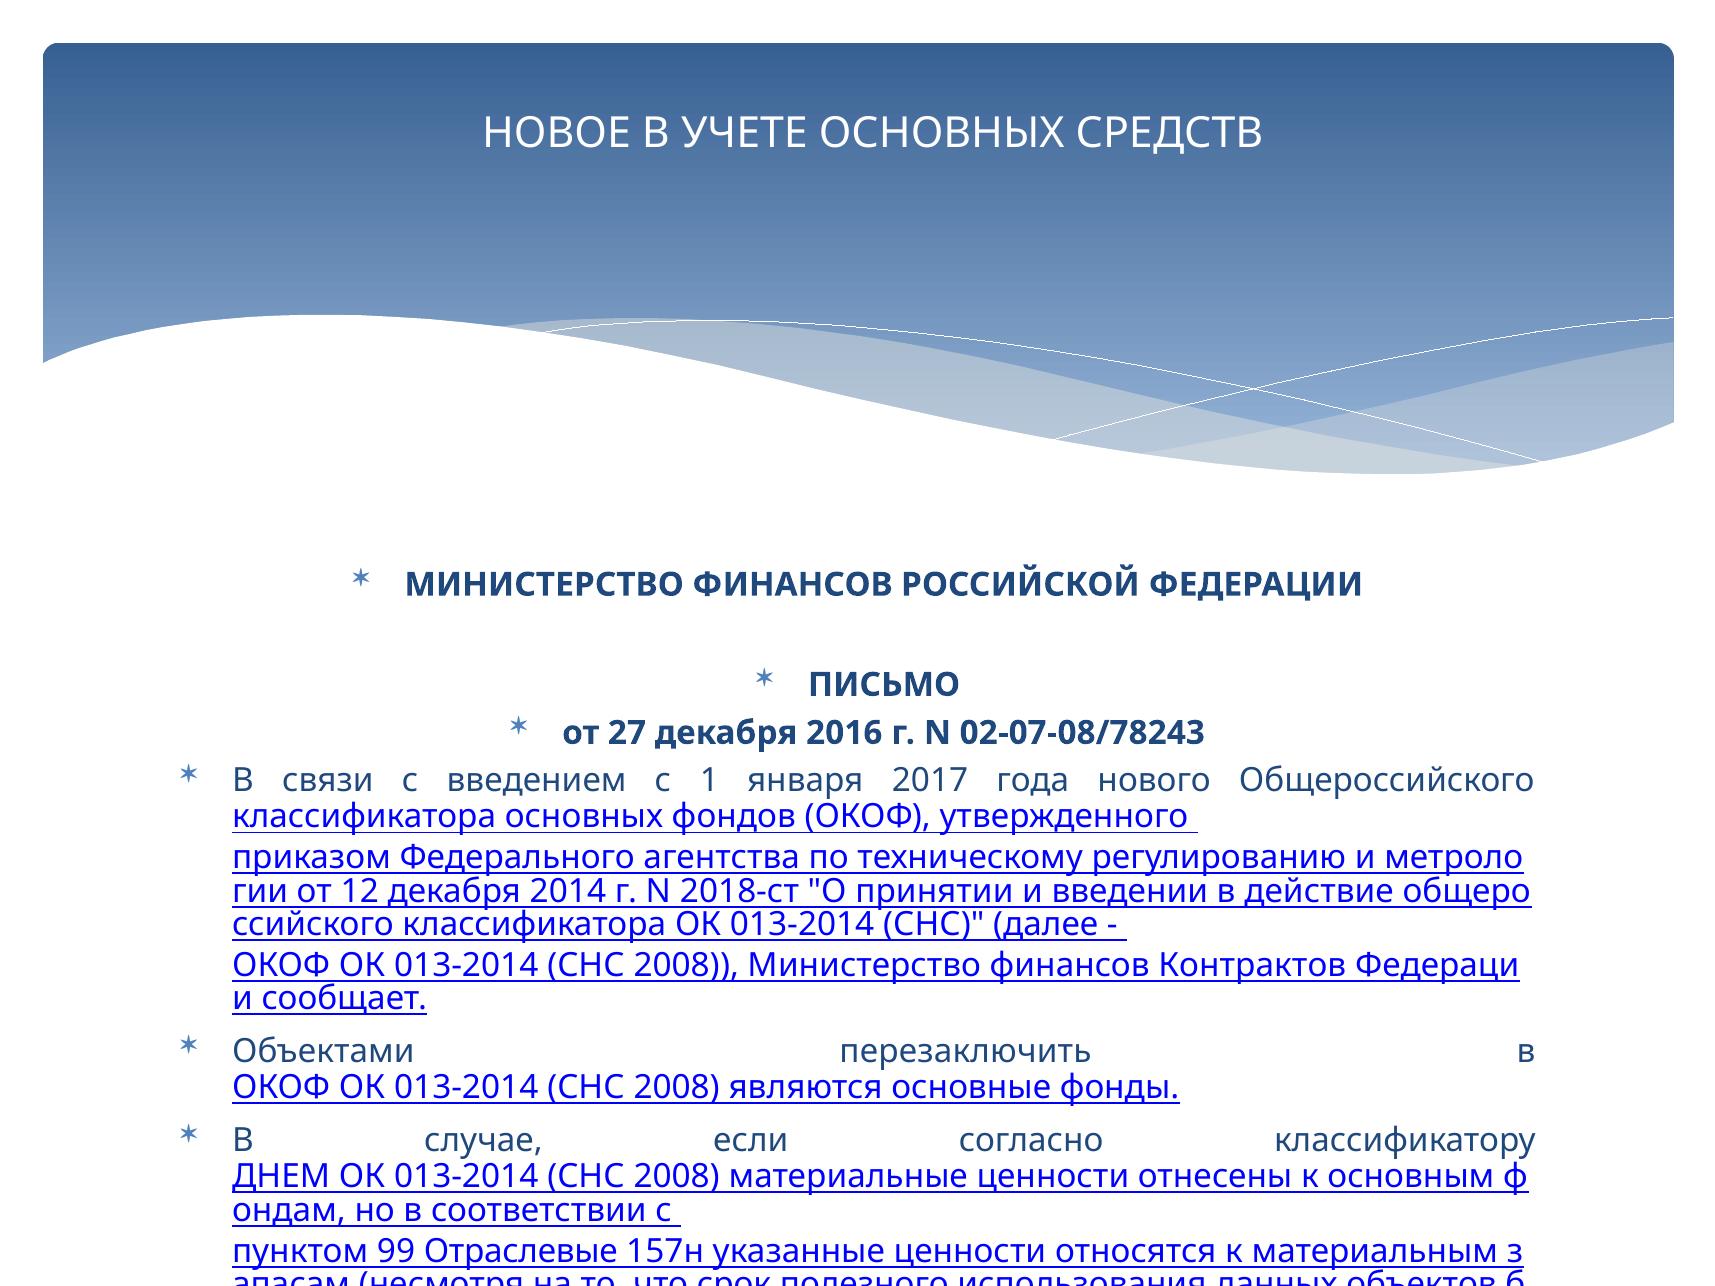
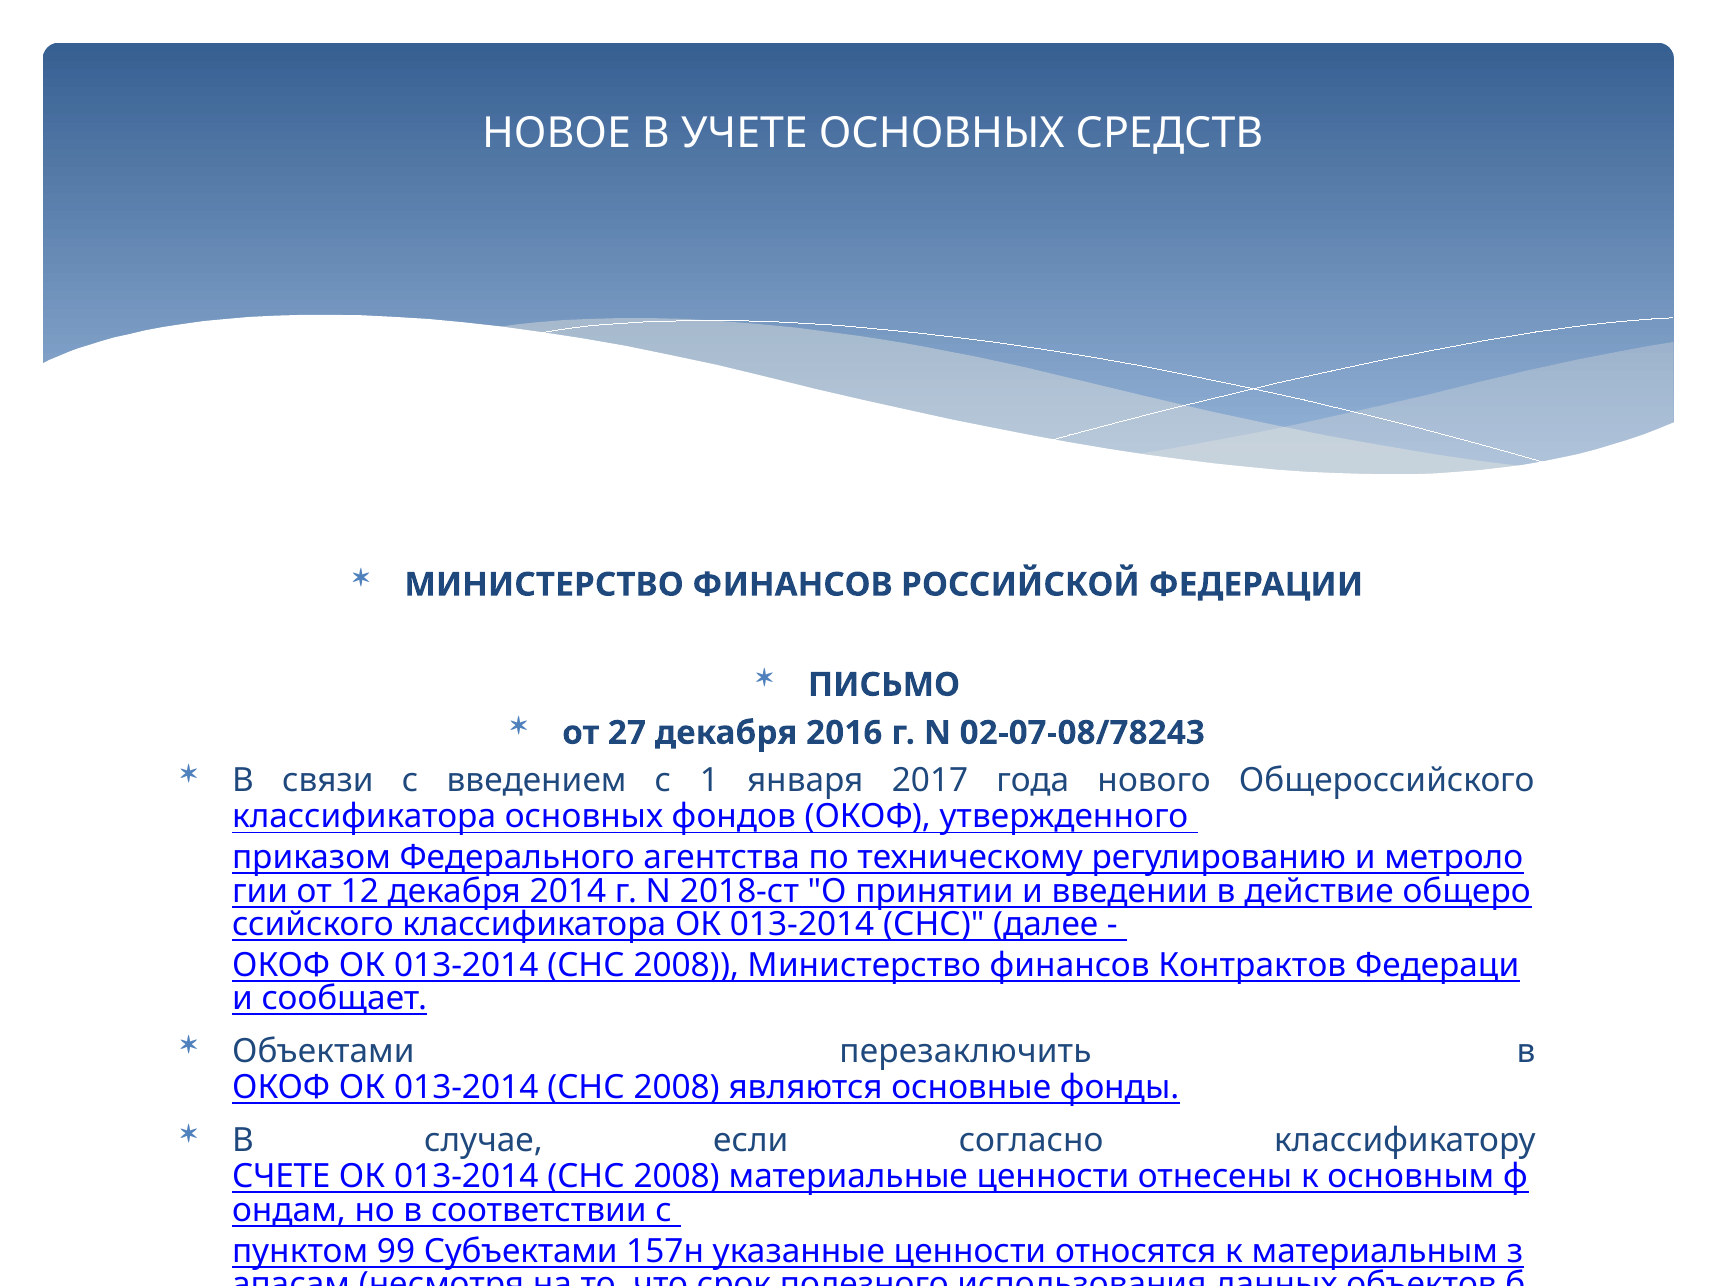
ДНЕМ: ДНЕМ -> СЧЕТЕ (281, 1177)
Отраслевые: Отраслевые -> Субъектами (521, 1251)
